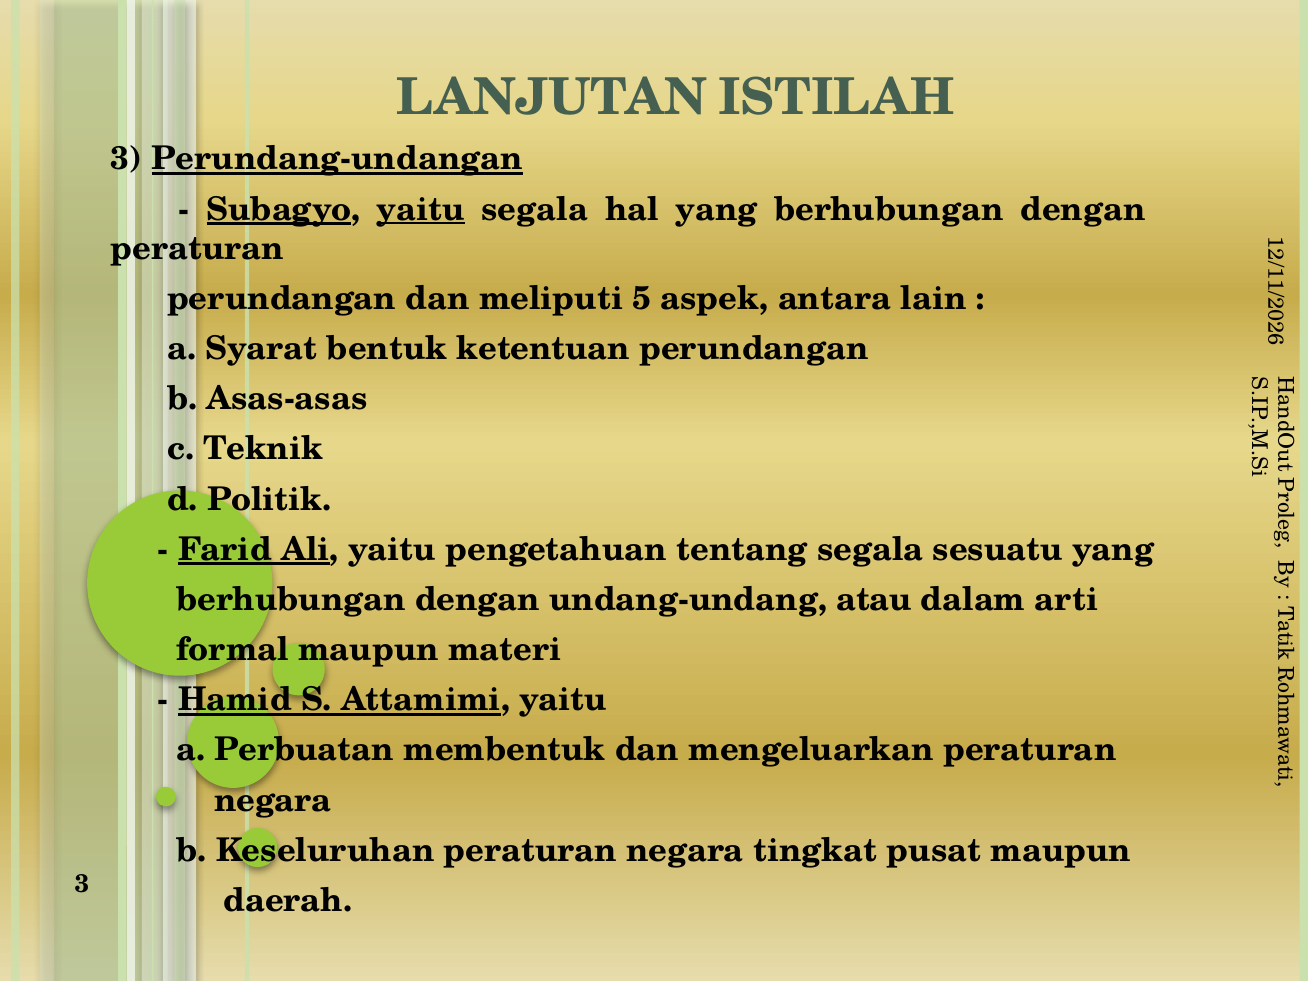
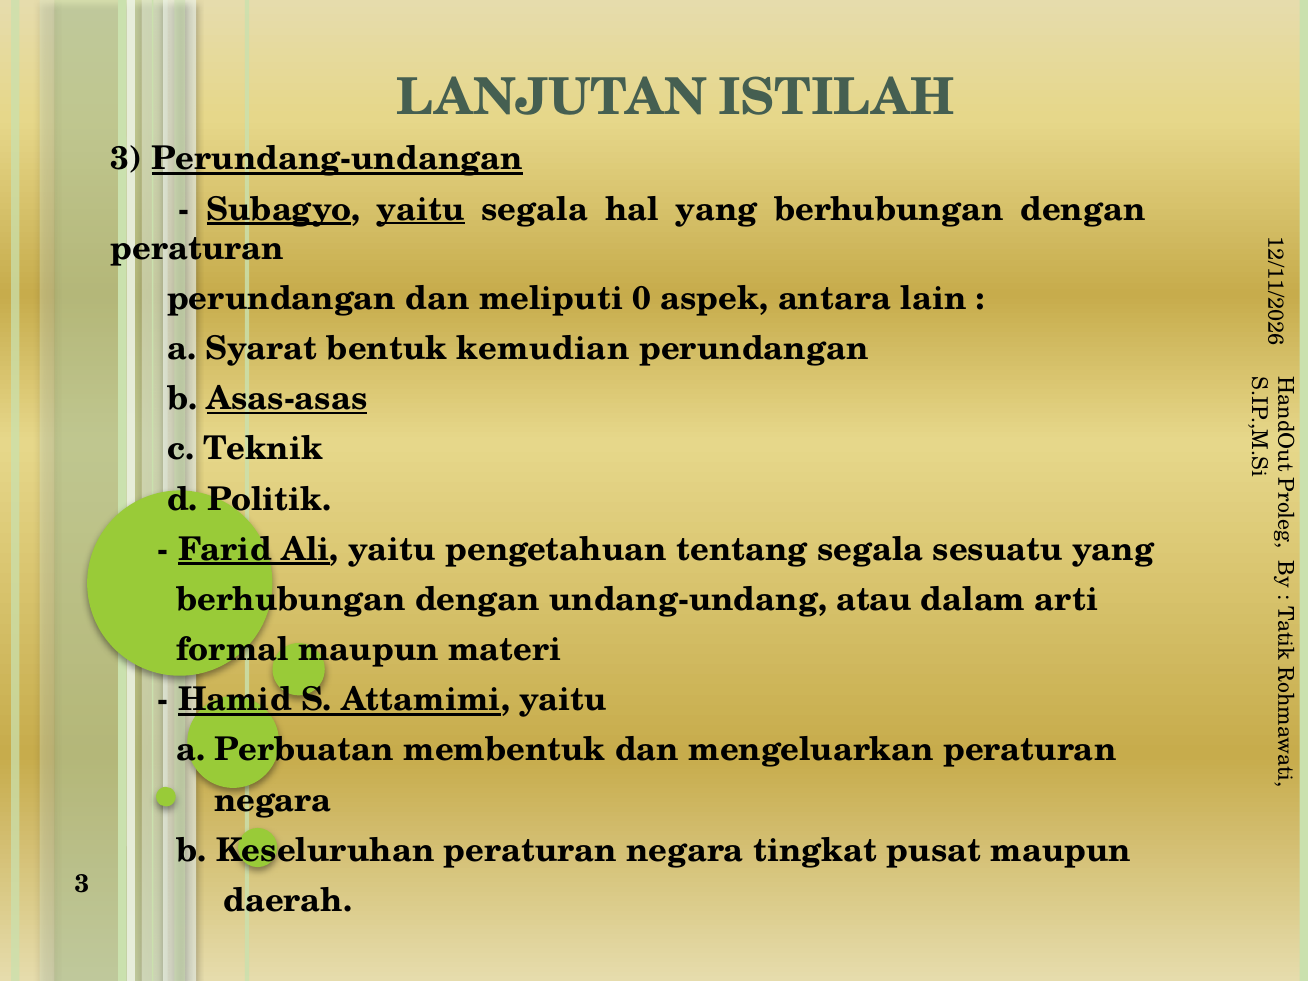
meliputi 5: 5 -> 0 (642, 299)
ketentuan: ketentuan -> kemudian (543, 349)
Asas-asas underline: none -> present (287, 399)
